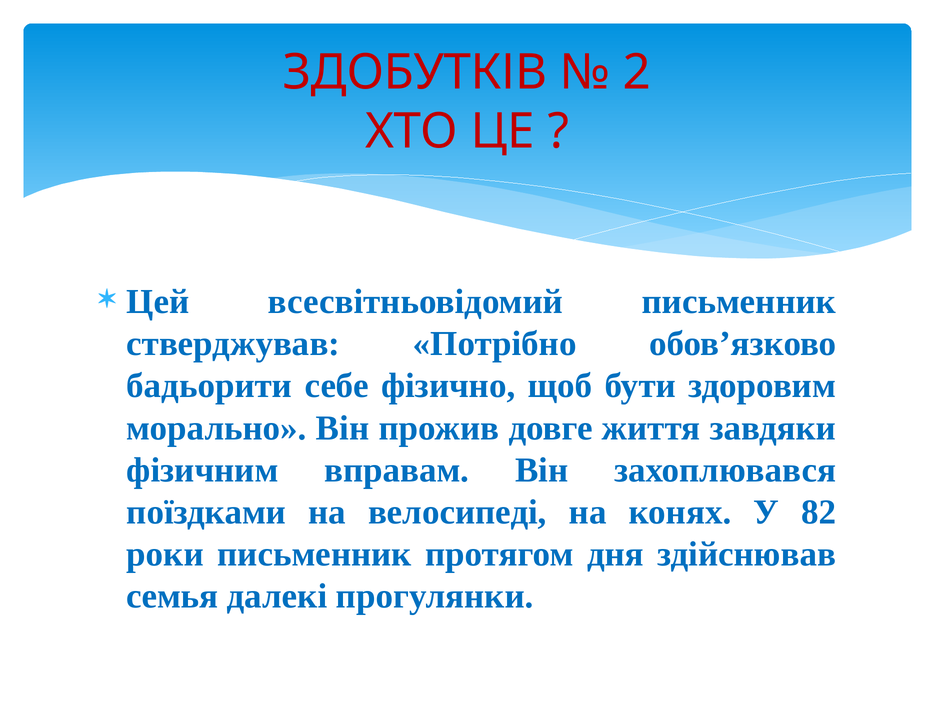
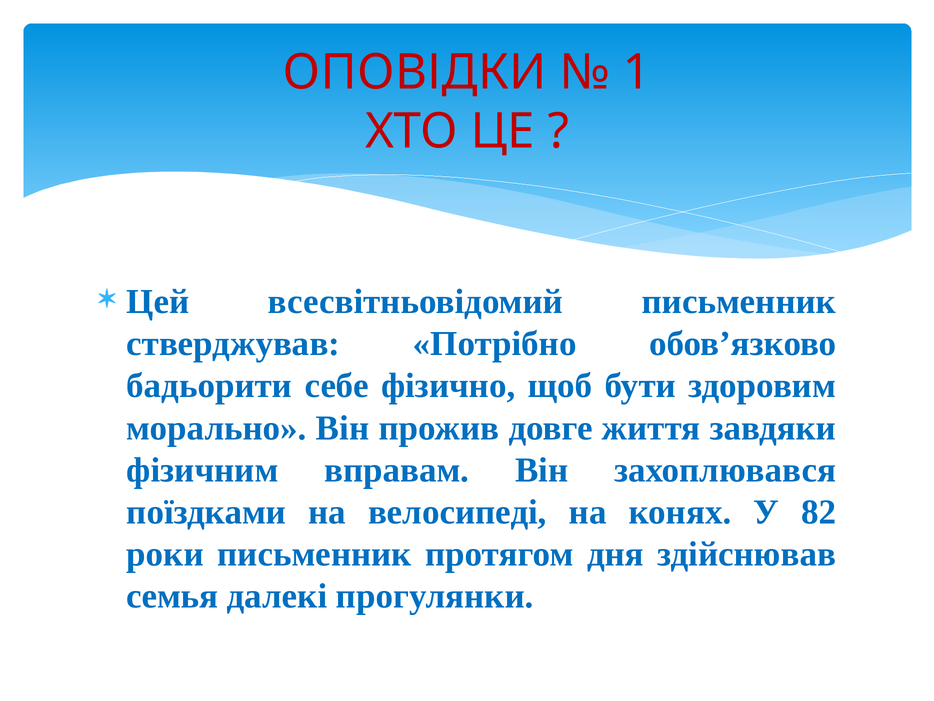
ЗДОБУТКІВ: ЗДОБУТКІВ -> ОПОВІДКИ (415, 72)
2: 2 -> 1 (637, 72)
